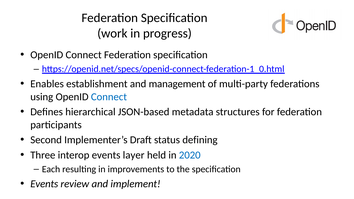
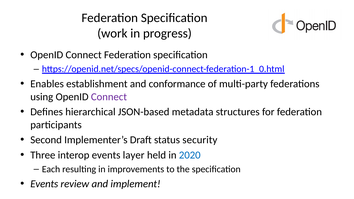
management: management -> conformance (177, 84)
Connect colour: blue -> purple (109, 97)
defining: defining -> security (200, 140)
